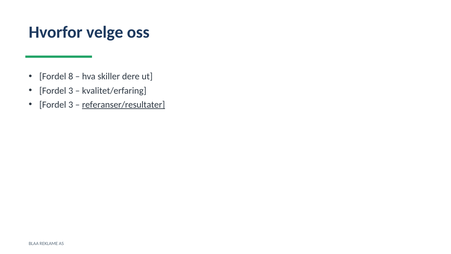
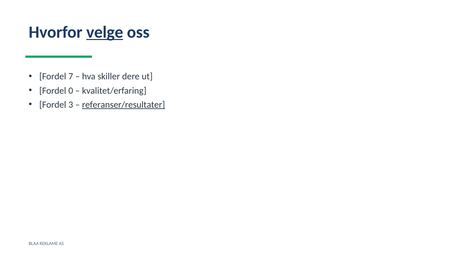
velge underline: none -> present (105, 32)
8: 8 -> 7 (71, 76)
3: 3 -> 0 (71, 90)
